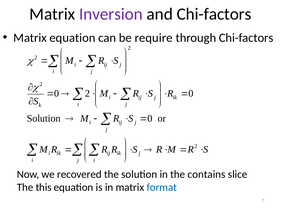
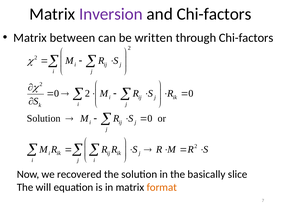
Matrix equation: equation -> between (72, 38)
require: require -> written (154, 38)
contains: contains -> basically (207, 175)
this: this -> will (43, 188)
format colour: blue -> orange (162, 188)
